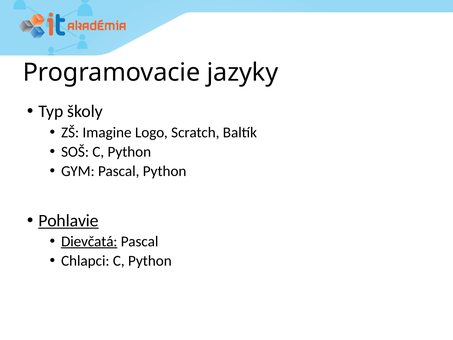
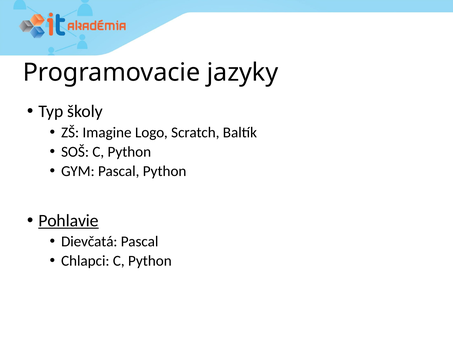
Dievčatá underline: present -> none (89, 241)
